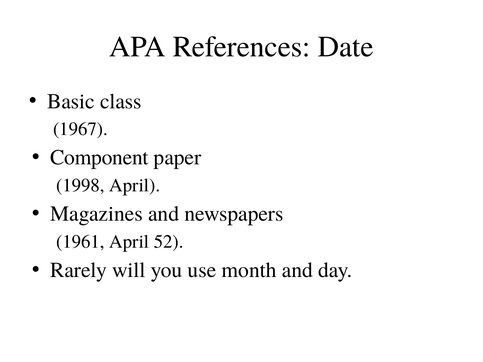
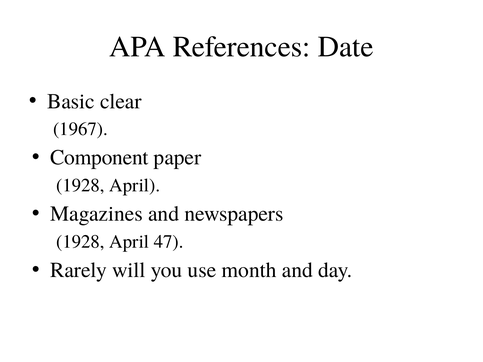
class: class -> clear (121, 101)
1998: 1998 -> 1928 (80, 185)
1961: 1961 -> 1928 (80, 242)
52: 52 -> 47 (169, 242)
